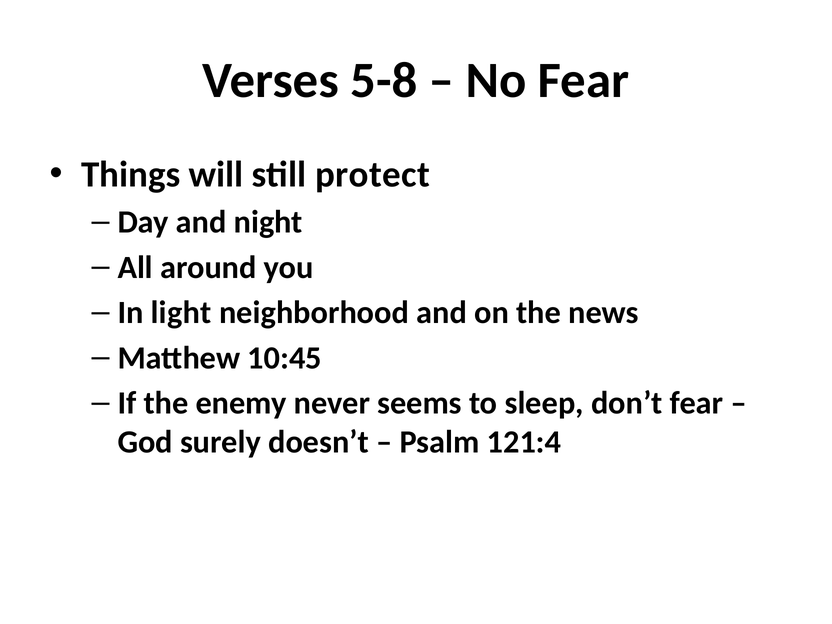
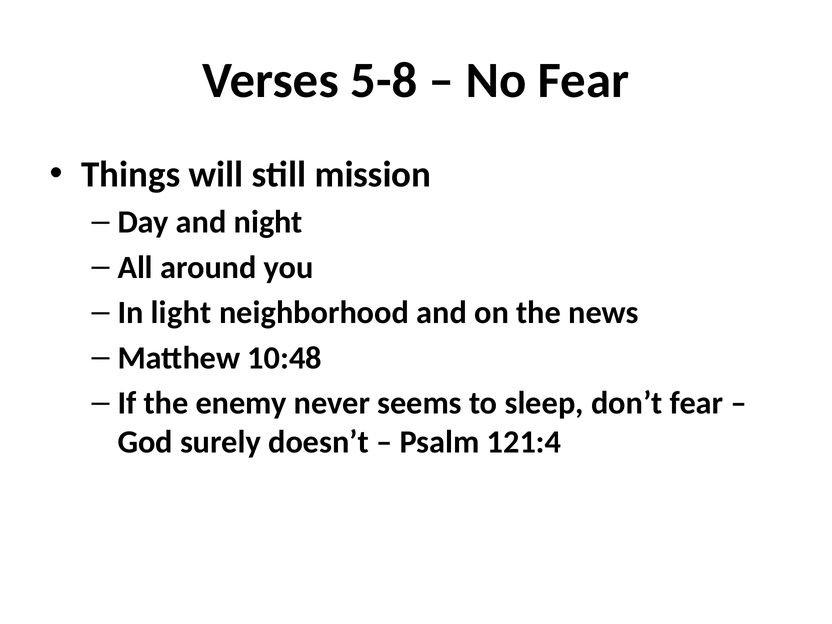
protect: protect -> mission (373, 175)
10:45: 10:45 -> 10:48 (285, 358)
